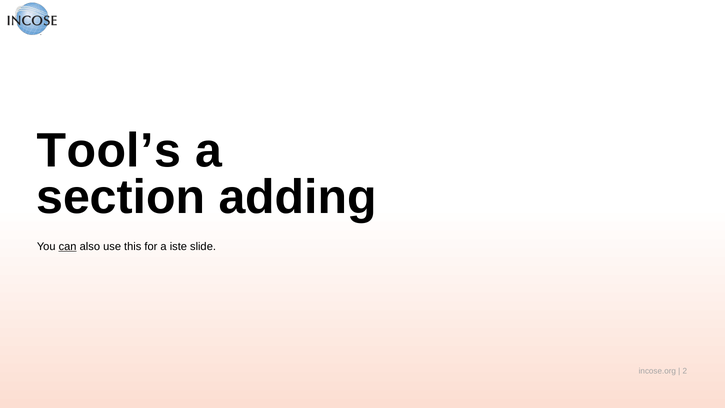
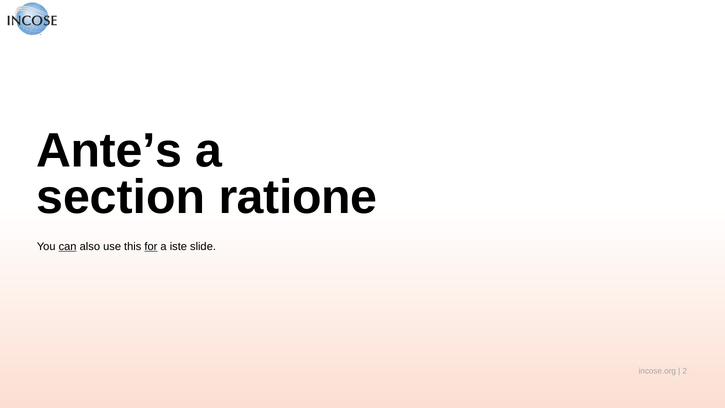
Tool’s: Tool’s -> Ante’s (109, 151)
adding: adding -> ratione (298, 197)
for underline: none -> present (151, 246)
